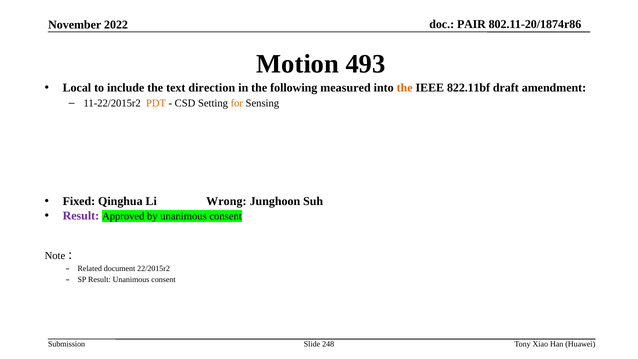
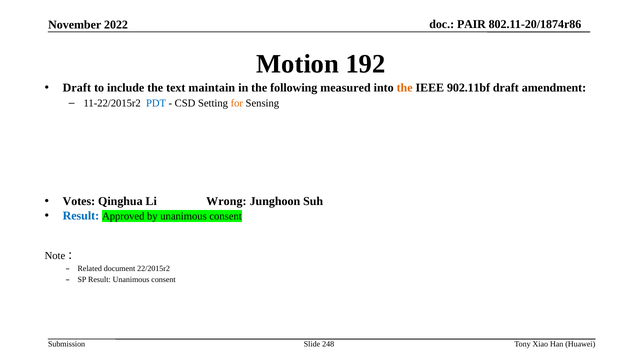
493: 493 -> 192 (366, 64)
Local: Local -> Draft (77, 88)
direction: direction -> maintain (212, 88)
822.11bf: 822.11bf -> 902.11bf (469, 88)
PDT colour: orange -> blue (156, 103)
Fixed: Fixed -> Votes (79, 201)
Result colour: purple -> blue (81, 216)
